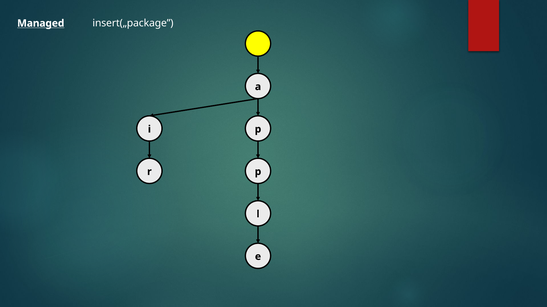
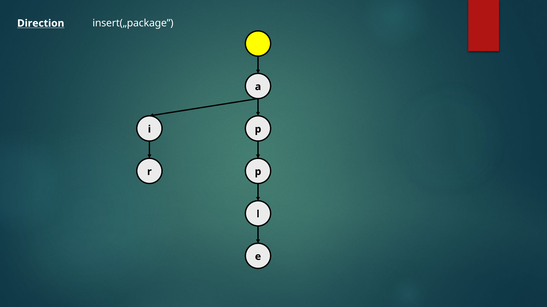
Managed: Managed -> Direction (41, 23)
